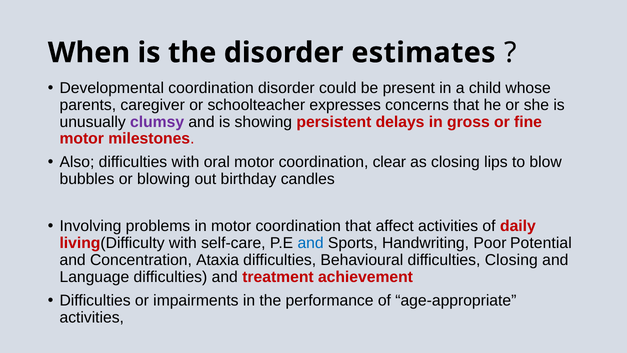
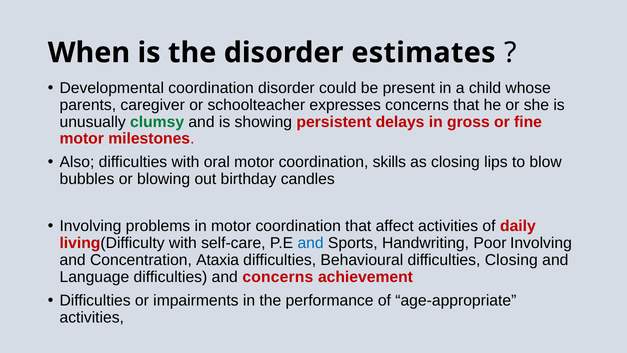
clumsy colour: purple -> green (157, 122)
clear: clear -> skills (389, 162)
Poor Potential: Potential -> Involving (541, 243)
and treatment: treatment -> concerns (278, 277)
